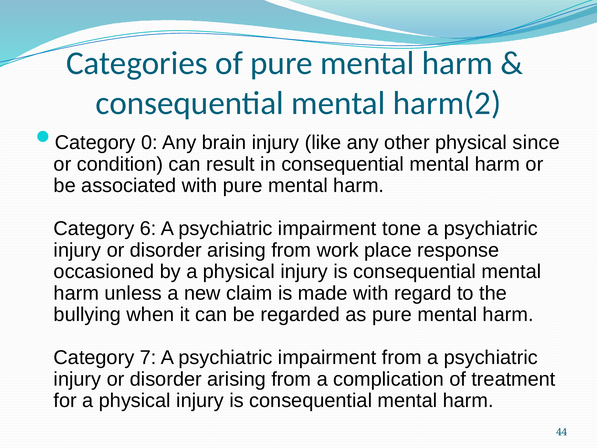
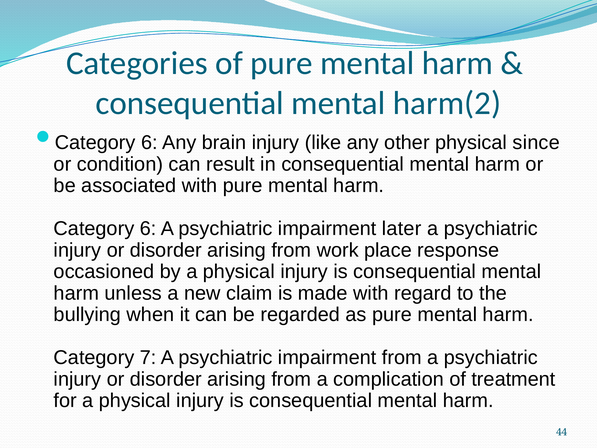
0: 0 -> 6 (149, 143)
tone: tone -> later (402, 229)
